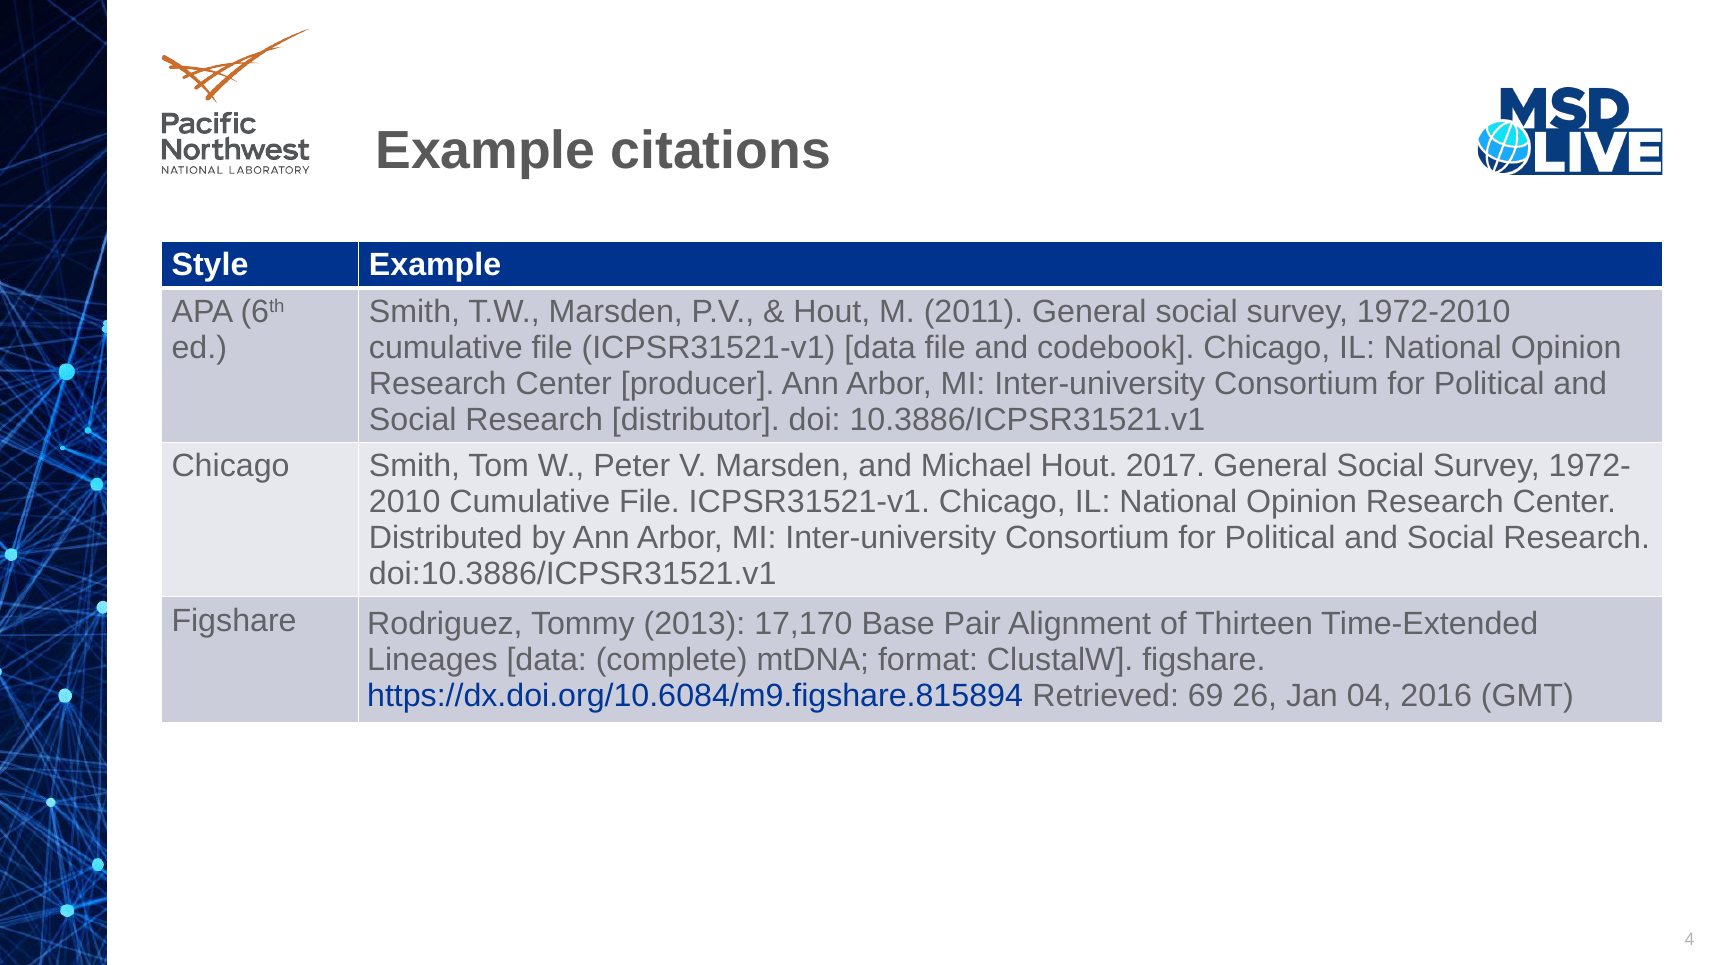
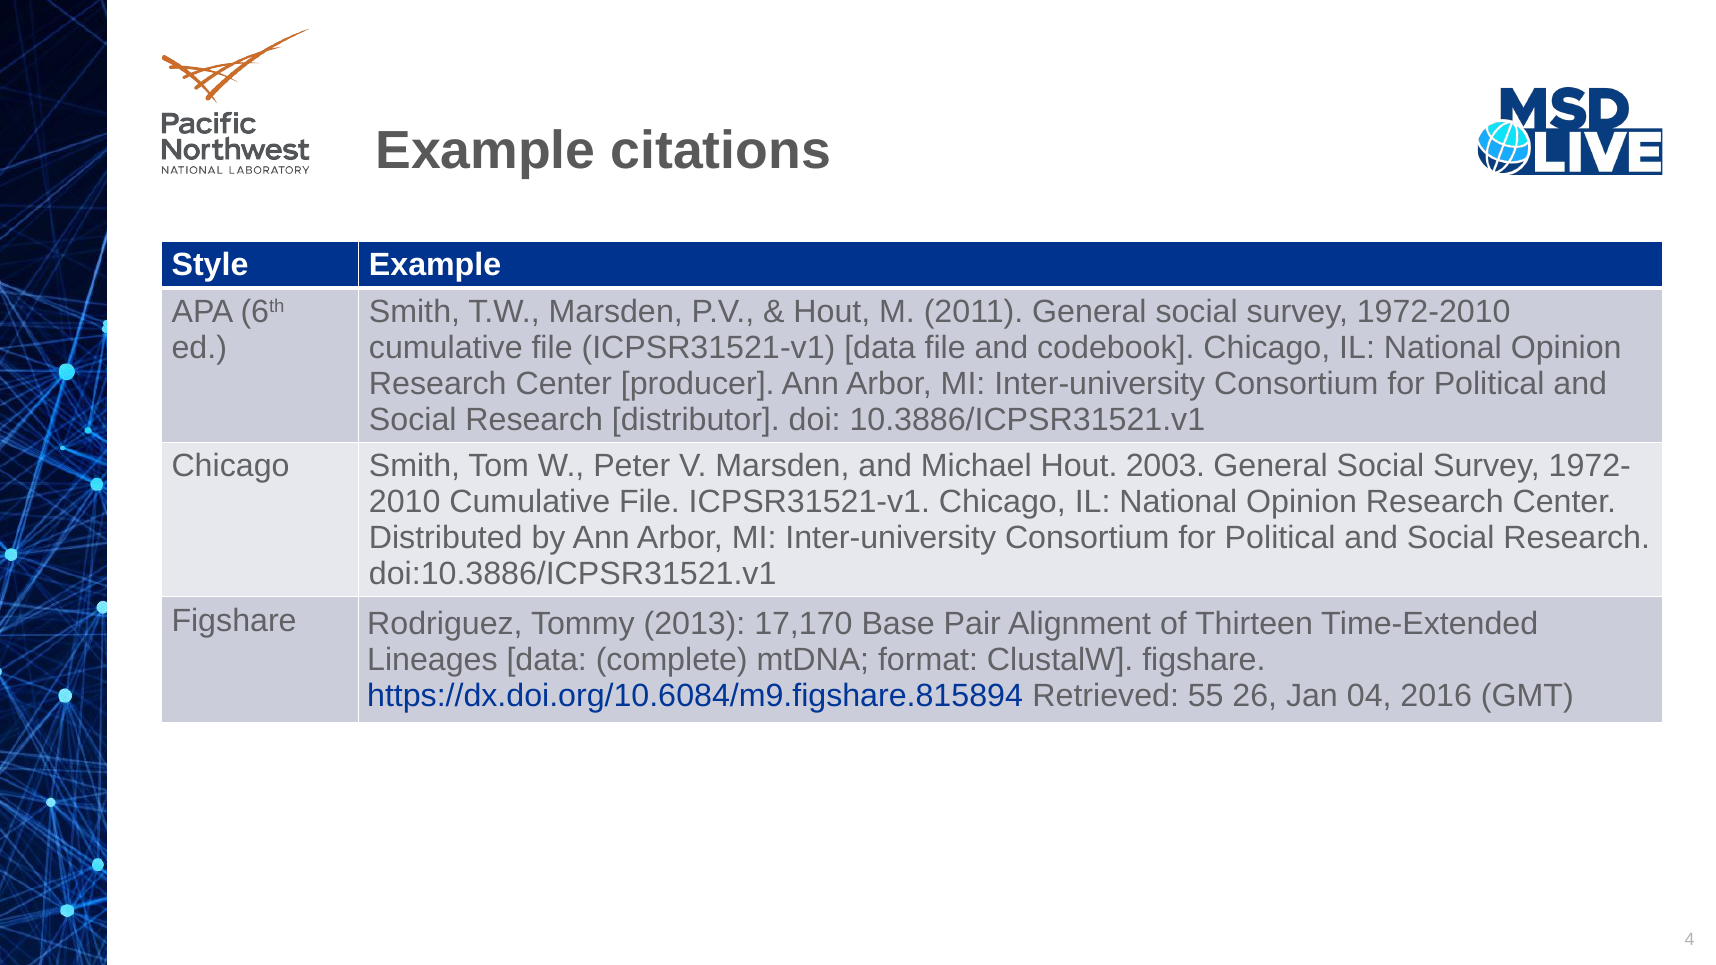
2017: 2017 -> 2003 (1166, 466)
69: 69 -> 55 (1206, 696)
